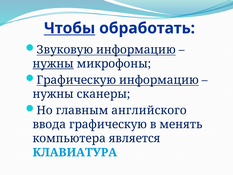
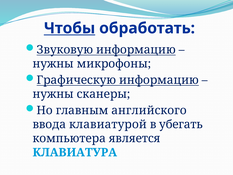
нужны underline: present -> none (53, 64)
ввода графическую: графическую -> клавиатурой (108, 124)
менять: менять -> убегать (181, 124)
